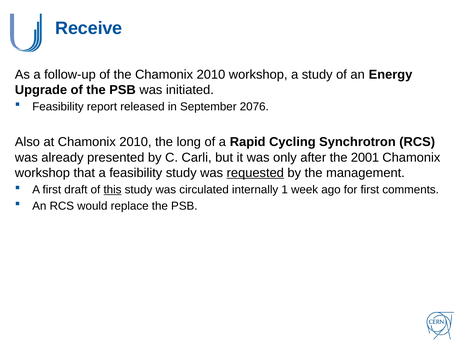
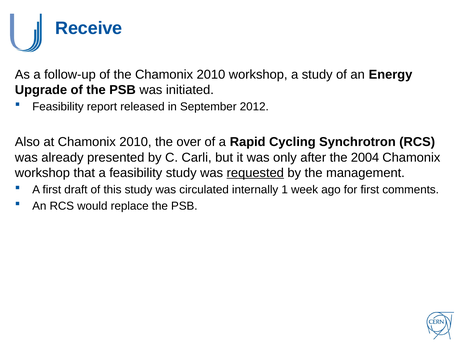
2076: 2076 -> 2012 (254, 107)
long: long -> over (189, 142)
2001: 2001 -> 2004 (365, 158)
this underline: present -> none (113, 190)
